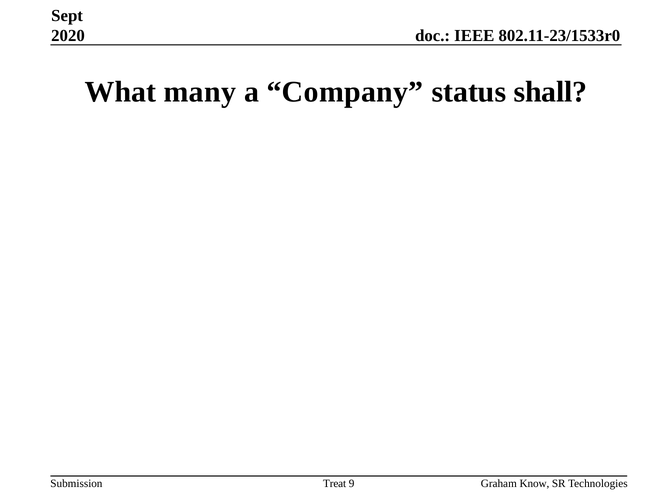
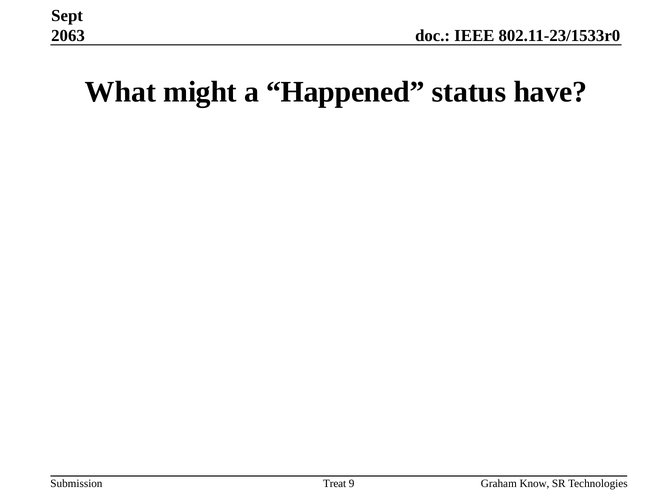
2020: 2020 -> 2063 (68, 36)
many: many -> might (200, 92)
Company: Company -> Happened (345, 92)
shall: shall -> have (550, 92)
